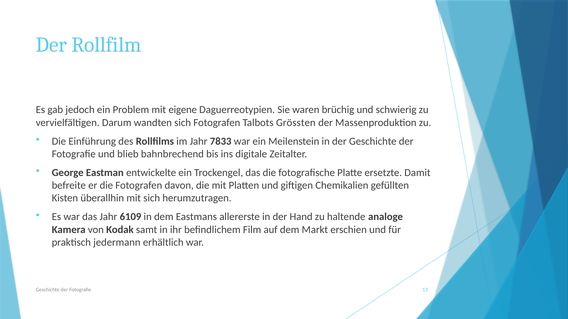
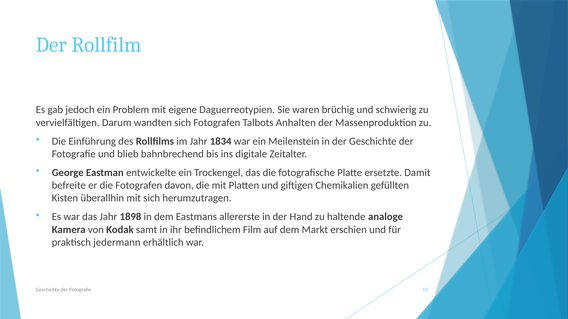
Grössten: Grössten -> Anhalten (296, 123)
7833: 7833 -> 1834 (221, 141)
6109: 6109 -> 1898 (131, 217)
